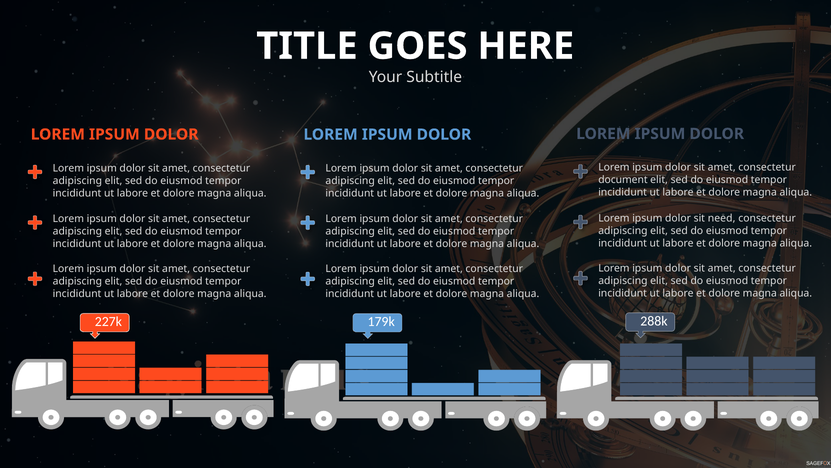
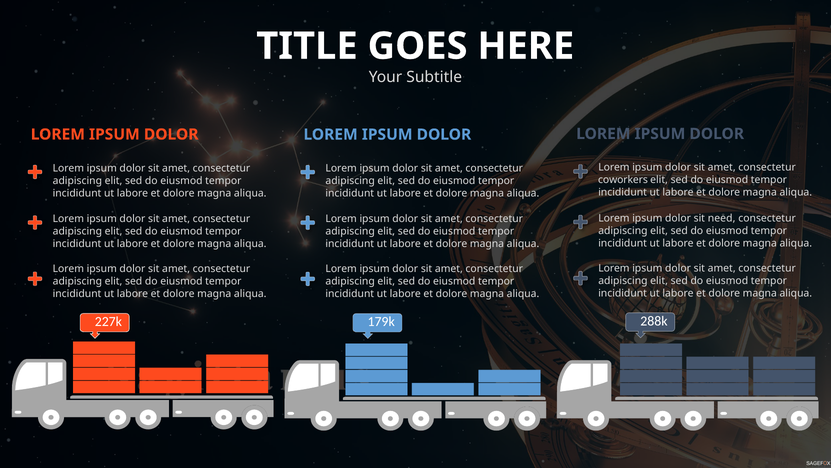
document: document -> coworkers (623, 180)
